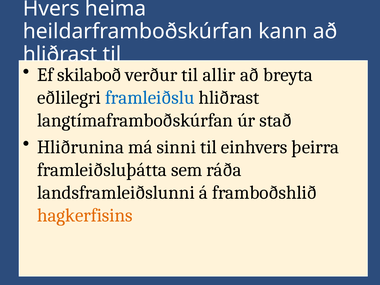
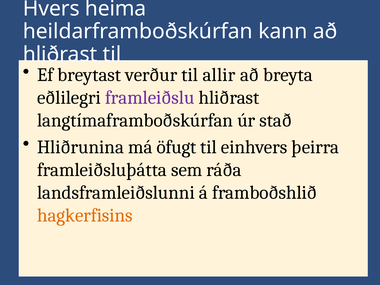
skilaboð: skilaboð -> breytast (89, 75)
framleiðslu colour: blue -> purple (150, 98)
sinni: sinni -> öfugt (176, 147)
